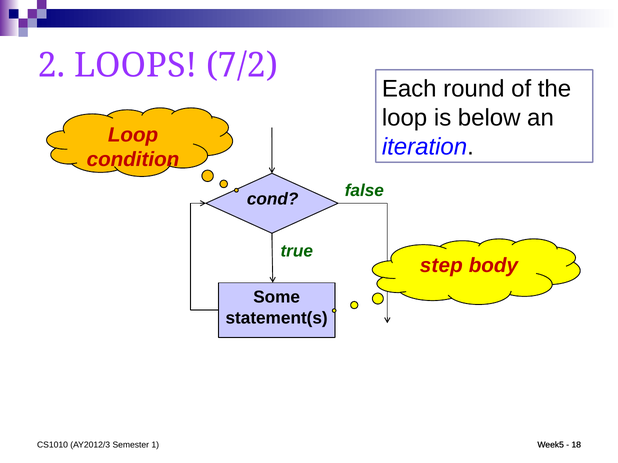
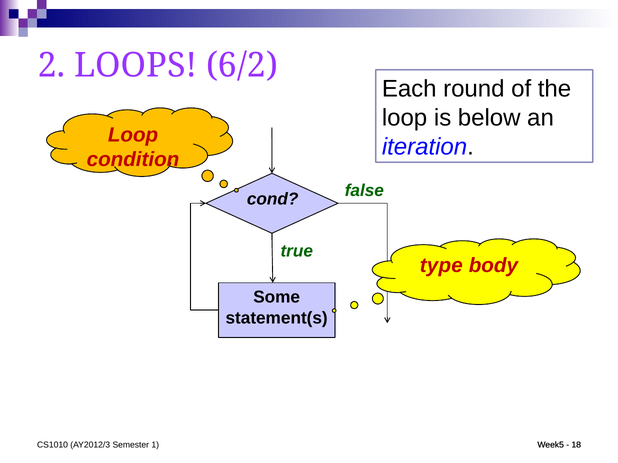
7/2: 7/2 -> 6/2 (242, 65)
step: step -> type (441, 266)
